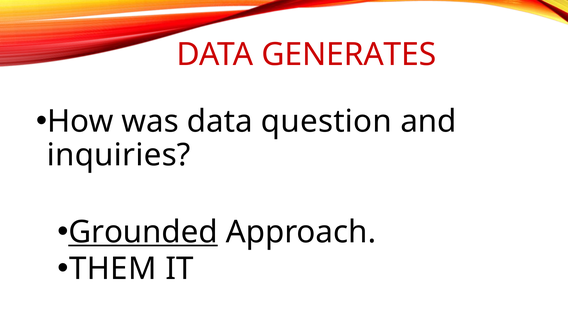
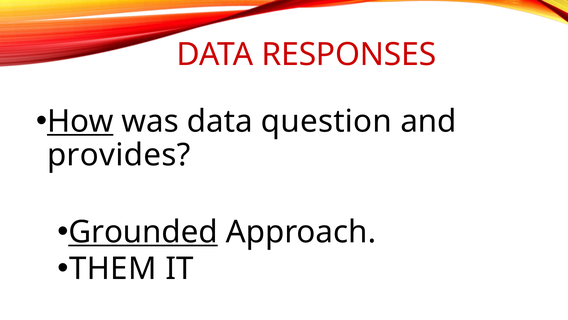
GENERATES: GENERATES -> RESPONSES (349, 54)
How underline: none -> present (80, 121)
inquiries: inquiries -> provides (119, 155)
